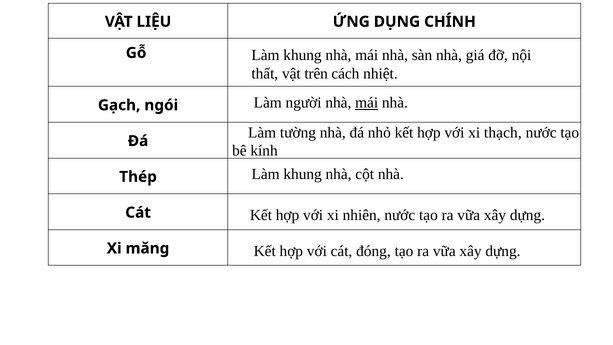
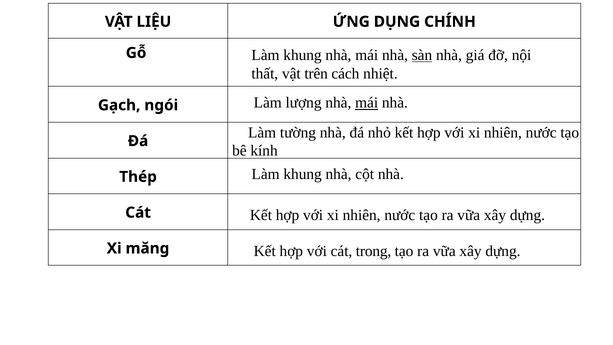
sàn underline: none -> present (422, 55)
người: người -> lượng (304, 103)
thạch: thạch -> nhiên (503, 132)
đóng: đóng -> trong (374, 251)
